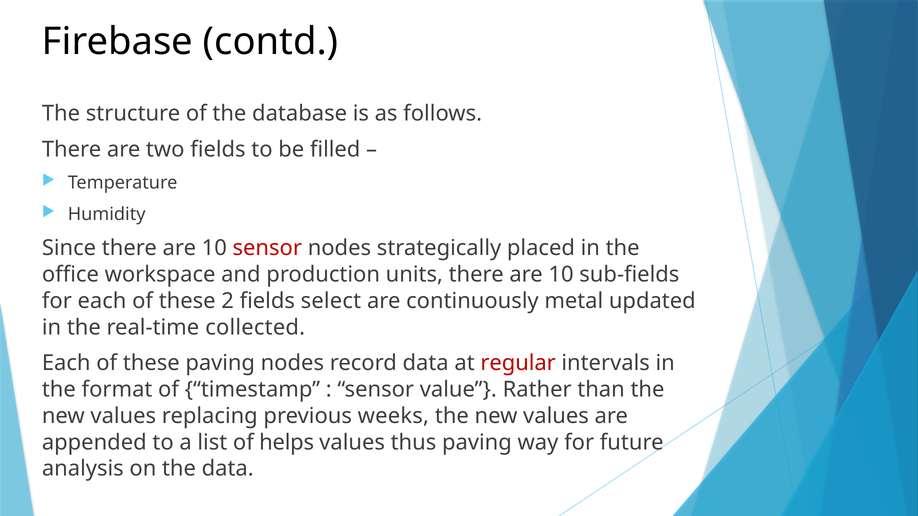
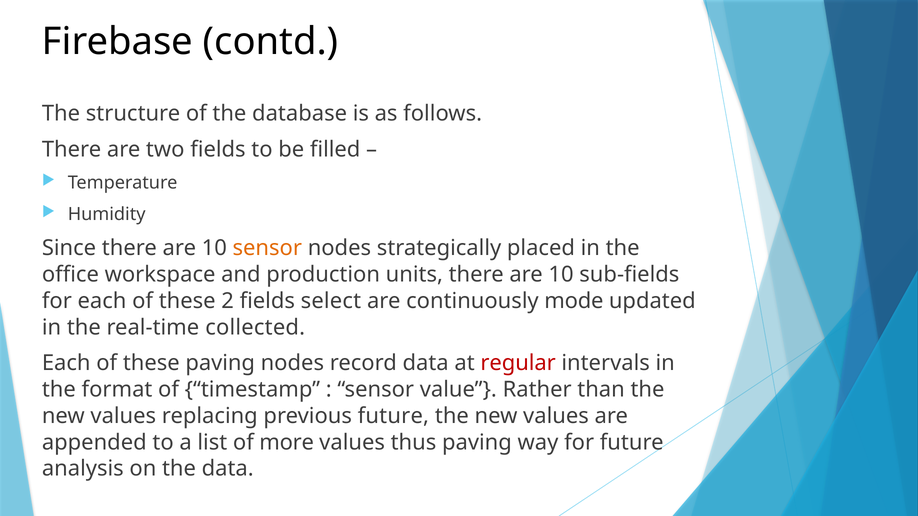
sensor colour: red -> orange (267, 248)
metal: metal -> mode (574, 301)
previous weeks: weeks -> future (393, 416)
helps: helps -> more (287, 443)
